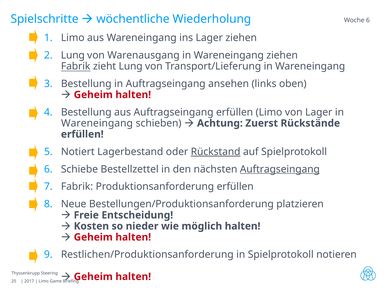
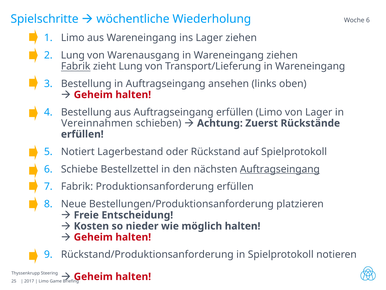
Wareneingang: Wareneingang -> Vereinnahmen (97, 123)
Rückstand underline: present -> none (216, 151)
Restlichen/Produktionsanforderung: Restlichen/Produktionsanforderung -> Rückstand/Produktionsanforderung (147, 254)
